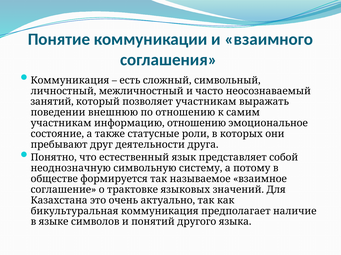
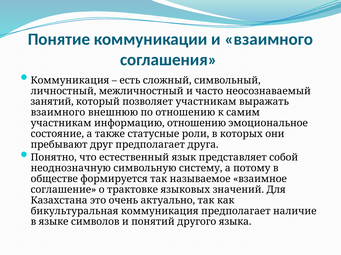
поведении: поведении -> взаимного (58, 113)
друг деятельности: деятельности -> предполагает (150, 145)
